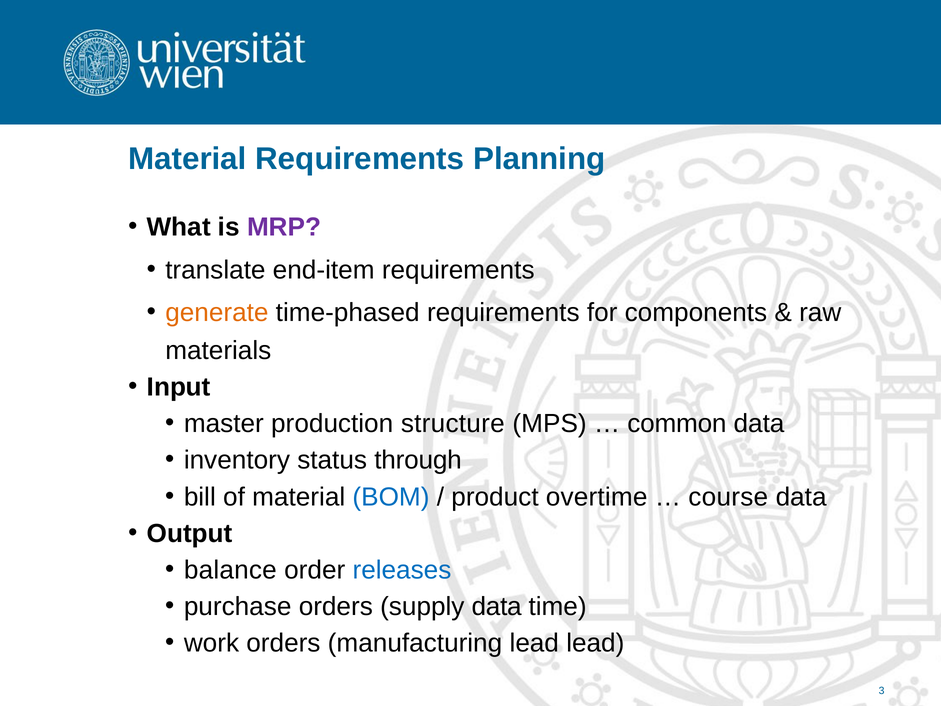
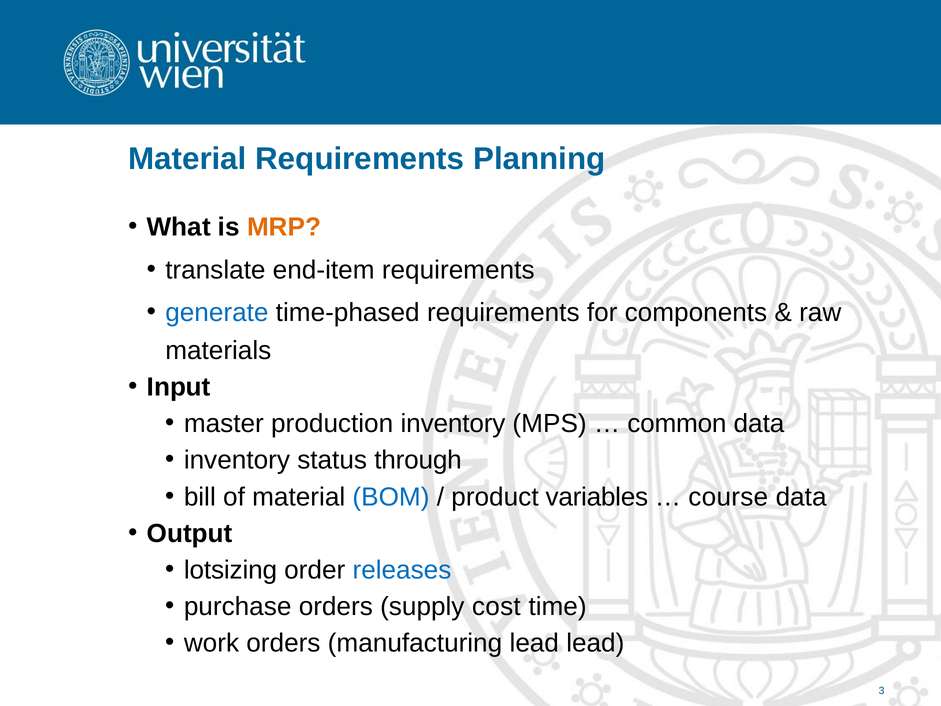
MRP colour: purple -> orange (284, 227)
generate colour: orange -> blue (217, 313)
production structure: structure -> inventory (453, 423)
overtime: overtime -> variables (597, 497)
balance: balance -> lotsizing (230, 570)
supply data: data -> cost (496, 607)
